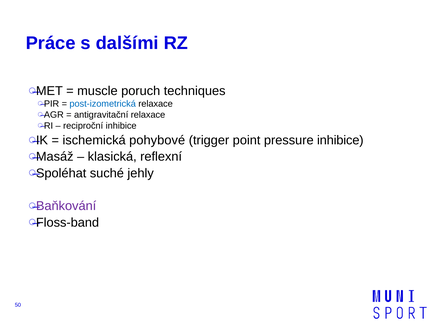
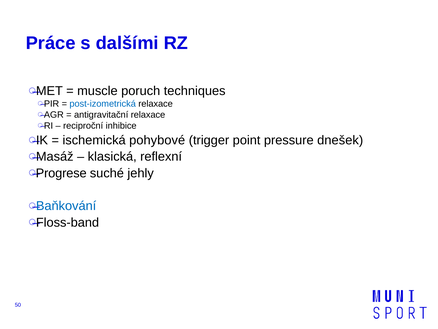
pressure inhibice: inhibice -> dnešek (340, 140)
Spoléhat: Spoléhat -> Progrese (61, 173)
Baňkování colour: purple -> blue (66, 206)
